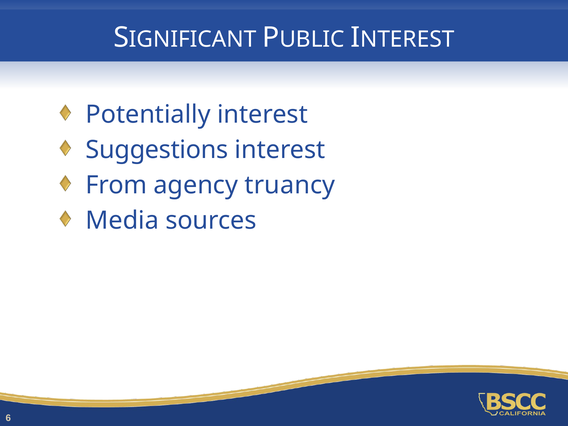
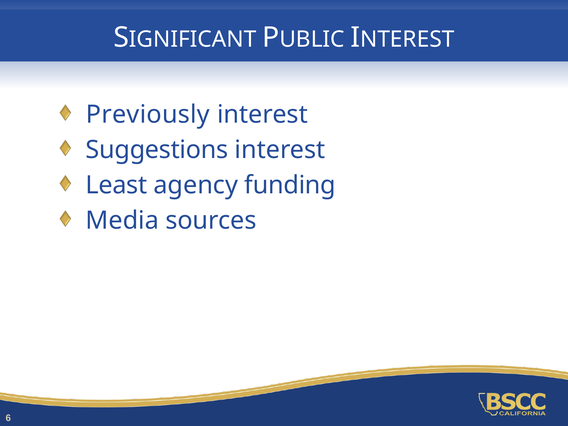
Potentially: Potentially -> Previously (148, 114)
From: From -> Least (116, 185)
truancy: truancy -> funding (290, 185)
